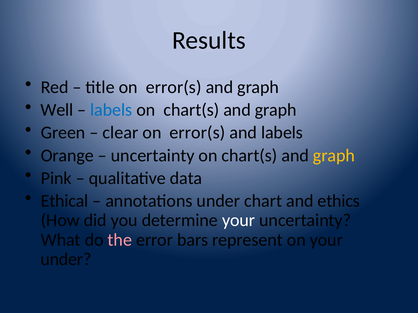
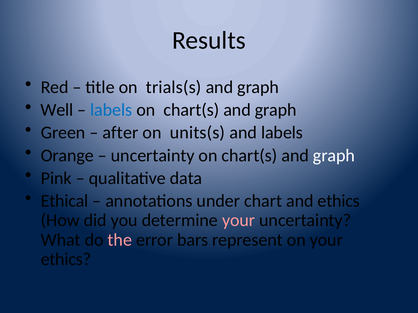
title on error(s: error(s -> trials(s (174, 87)
clear: clear -> after (120, 133)
error(s: error(s -> units(s (197, 133)
graph colour: yellow -> white (334, 156)
your colour: white -> pink (239, 221)
under: under -> ethics (66, 260)
